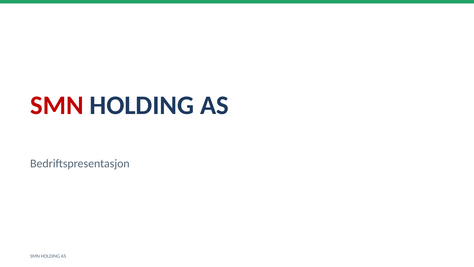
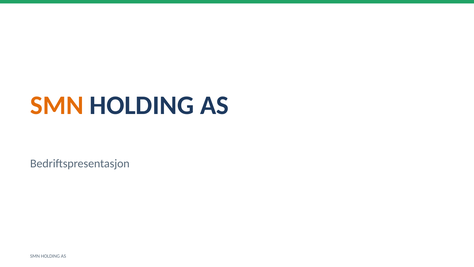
SMN colour: red -> orange (57, 105)
